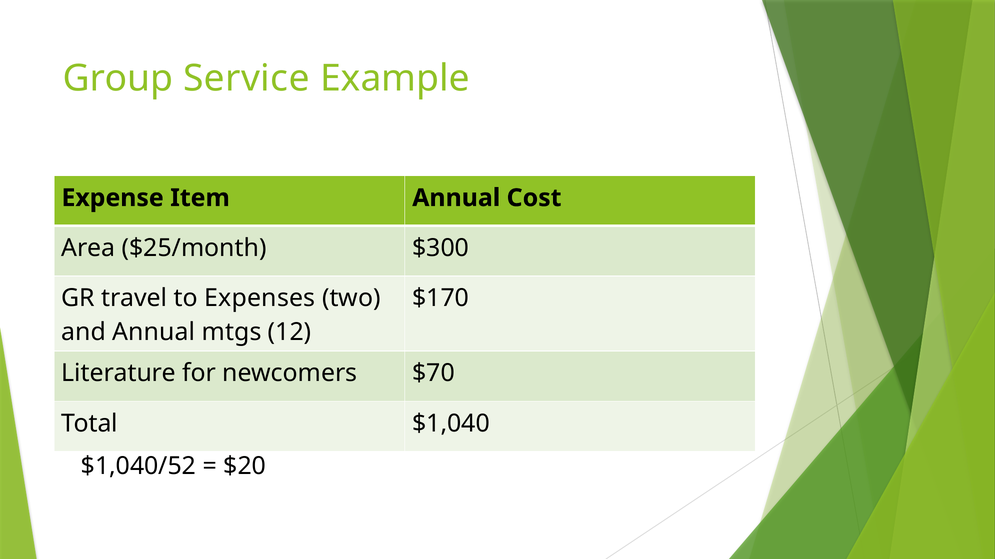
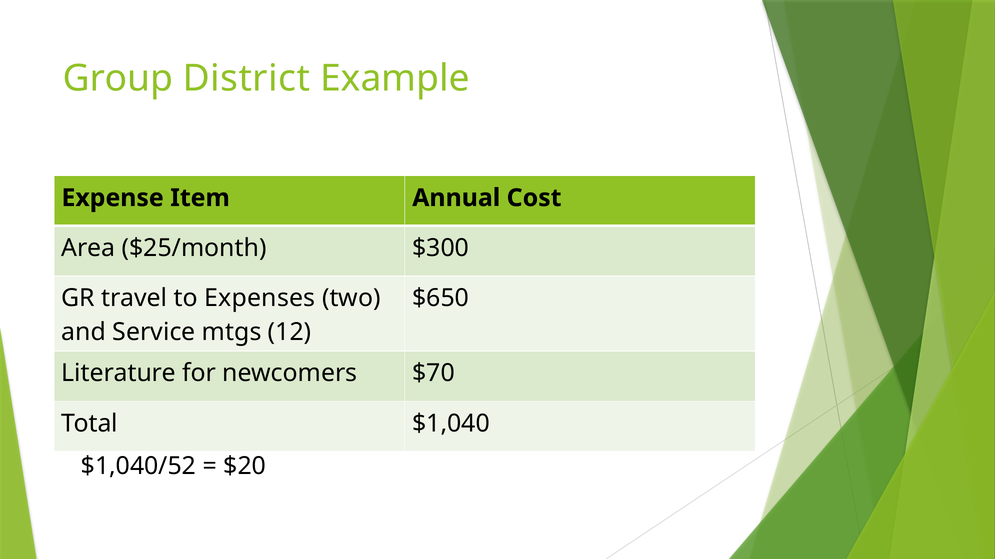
Service: Service -> District (246, 78)
$170: $170 -> $650 (441, 298)
and Annual: Annual -> Service (154, 332)
